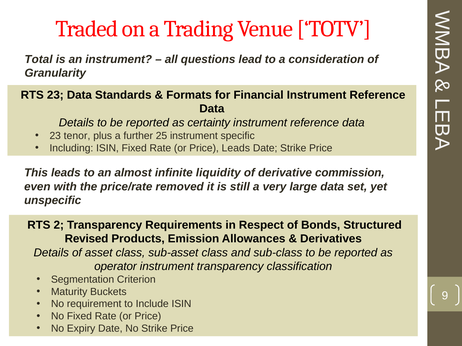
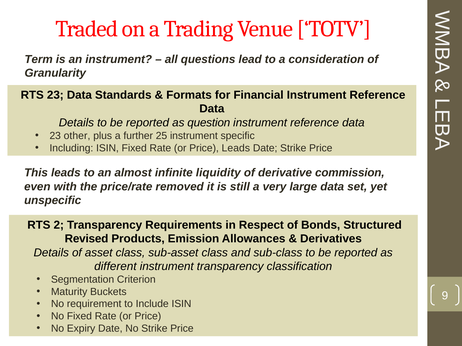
Total: Total -> Term (39, 59)
certainty: certainty -> question (209, 123)
tenor: tenor -> other (77, 136)
operator: operator -> different (115, 267)
